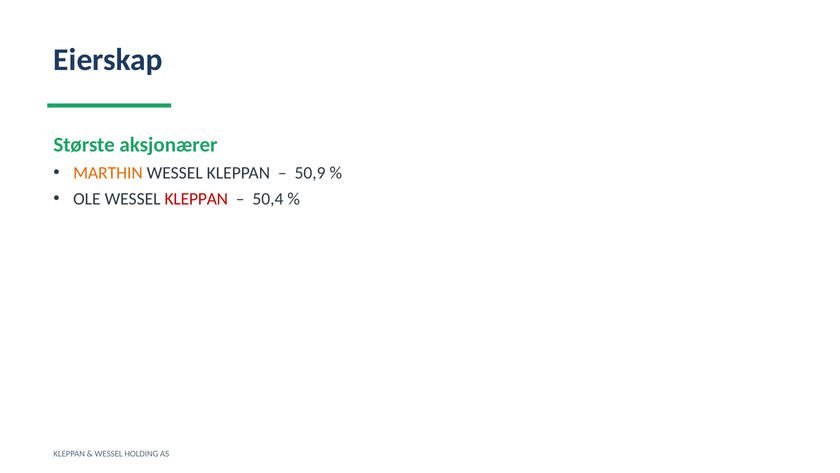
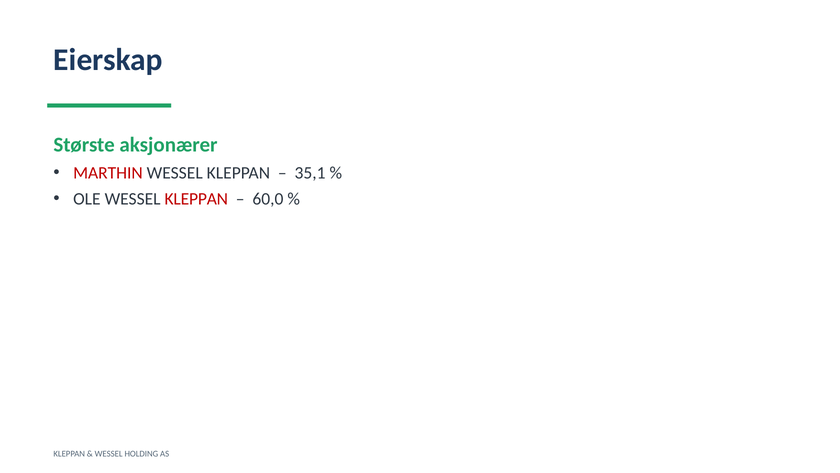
MARTHIN colour: orange -> red (108, 173)
50,9: 50,9 -> 35,1 (310, 173)
50,4: 50,4 -> 60,0 (268, 199)
